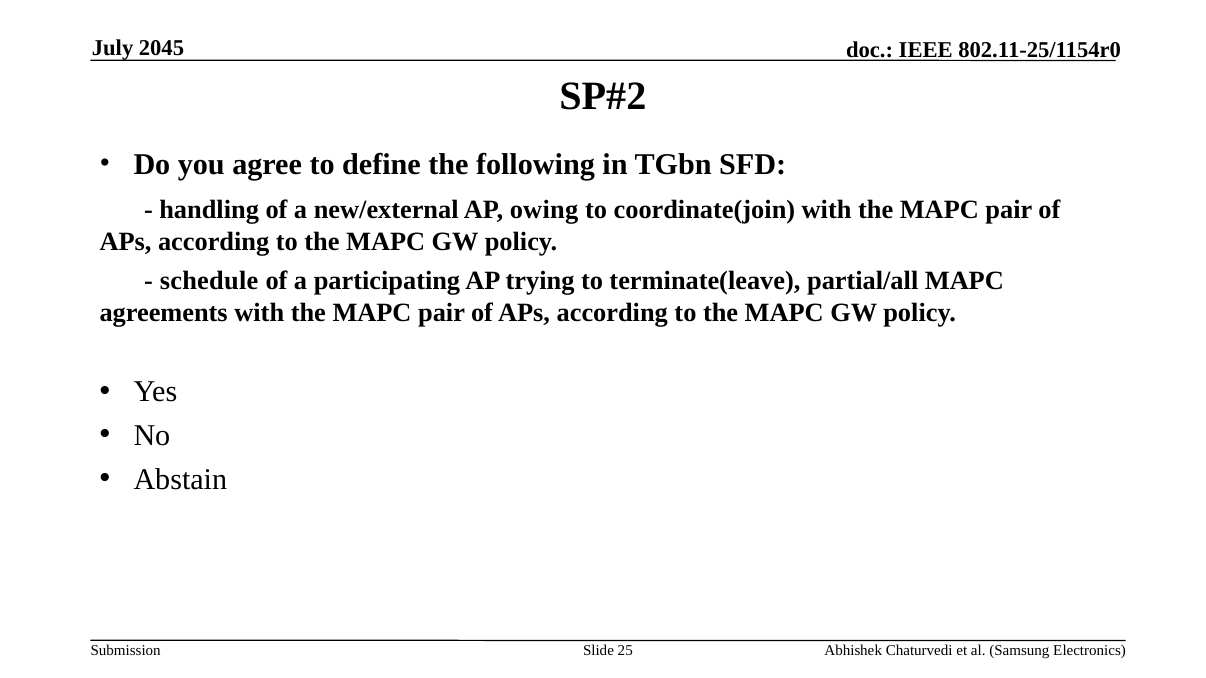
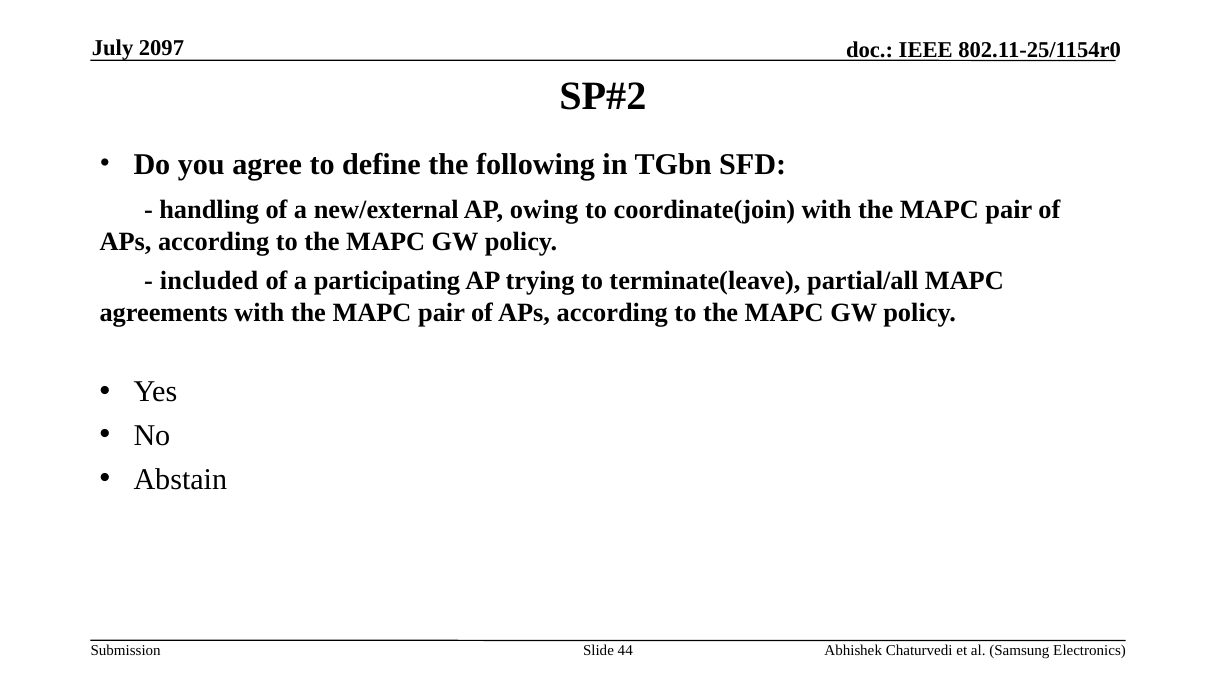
2045: 2045 -> 2097 (161, 48)
schedule: schedule -> included (209, 281)
25: 25 -> 44 (625, 651)
